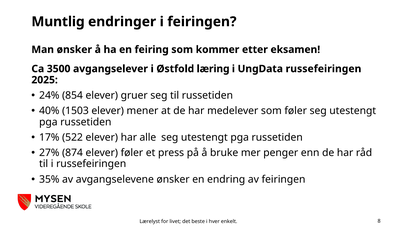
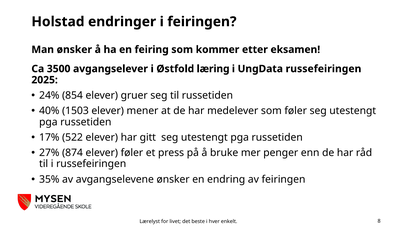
Muntlig: Muntlig -> Holstad (58, 22)
alle: alle -> gitt (148, 137)
